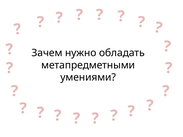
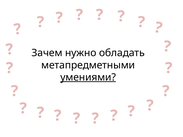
умениями underline: none -> present (88, 77)
